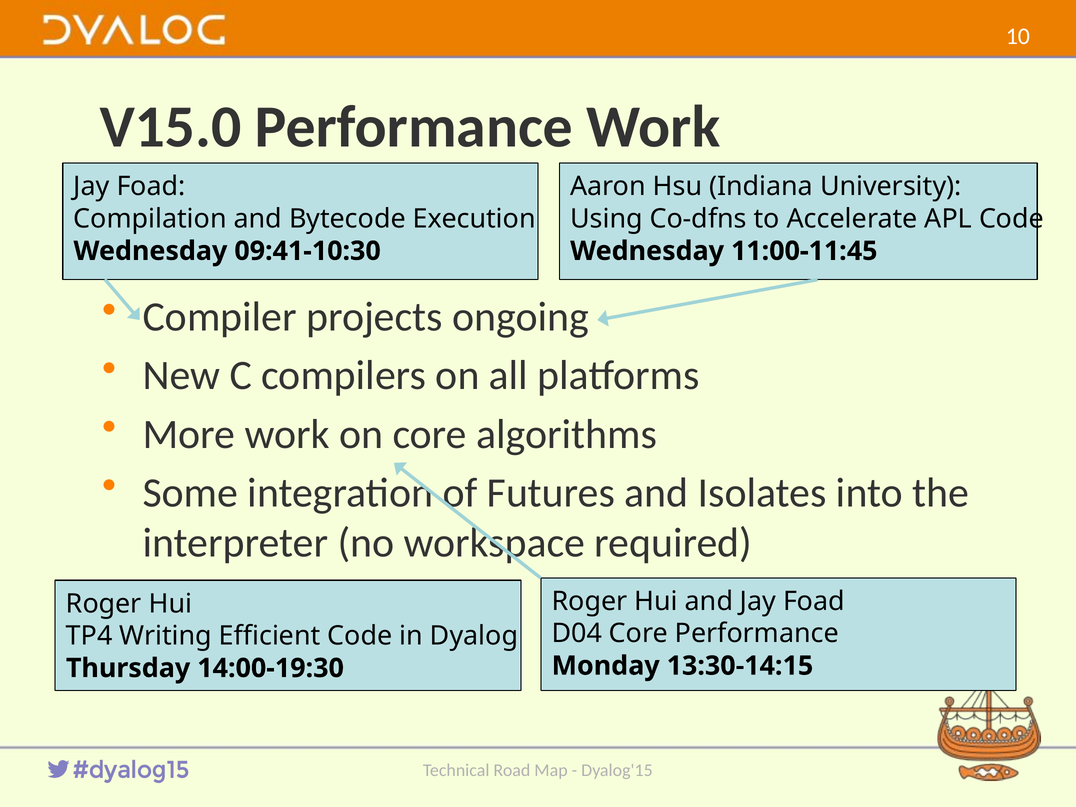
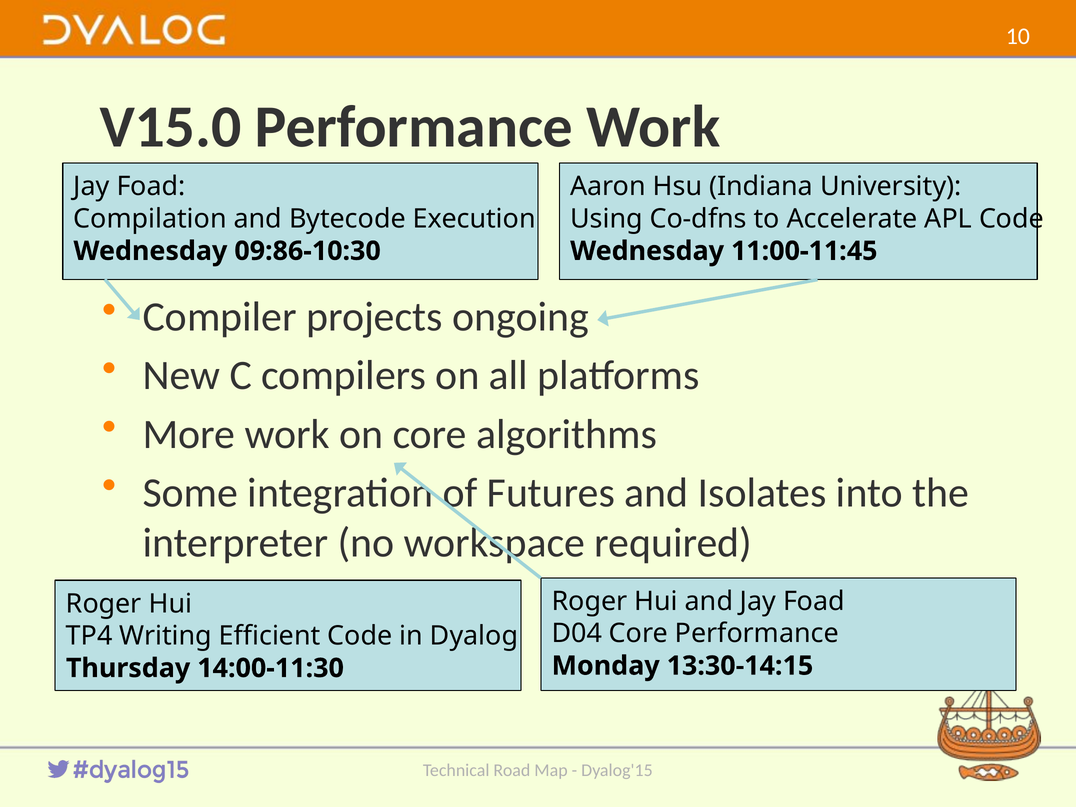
09:41-10:30: 09:41-10:30 -> 09:86-10:30 (308, 251)
14:00-19:30: 14:00-19:30 -> 14:00-11:30 (271, 668)
